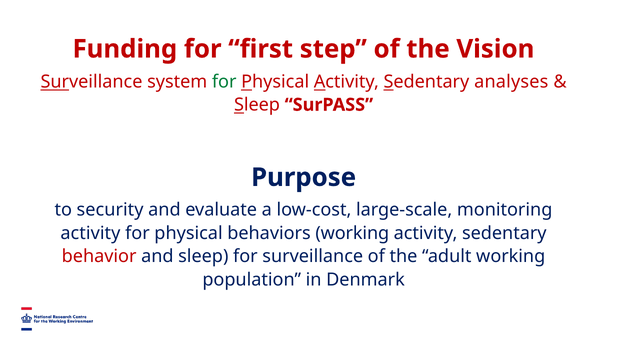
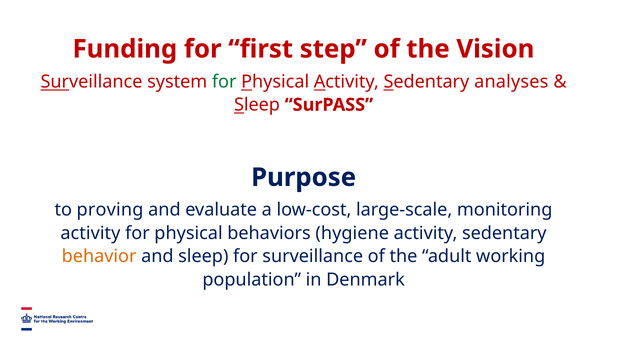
security: security -> proving (110, 210)
behaviors working: working -> hygiene (352, 233)
behavior colour: red -> orange (99, 256)
